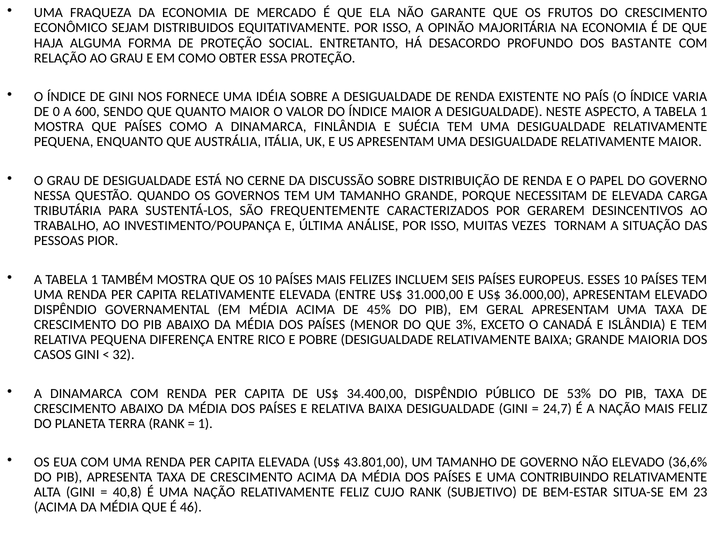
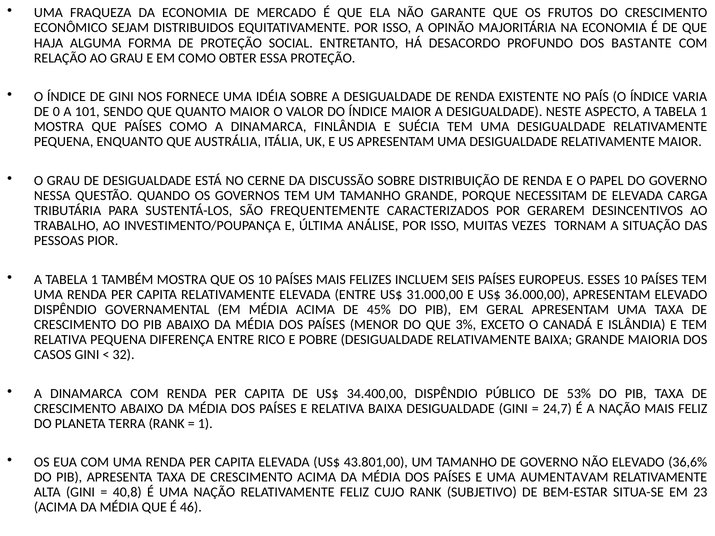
600: 600 -> 101 (87, 112)
CONTRIBUINDO: CONTRIBUINDO -> AUMENTAVAM (564, 478)
